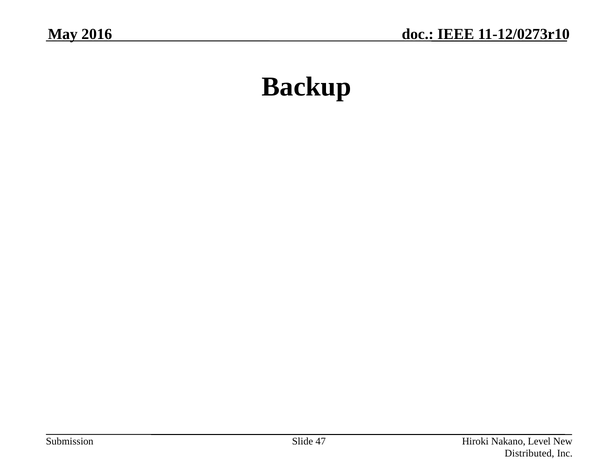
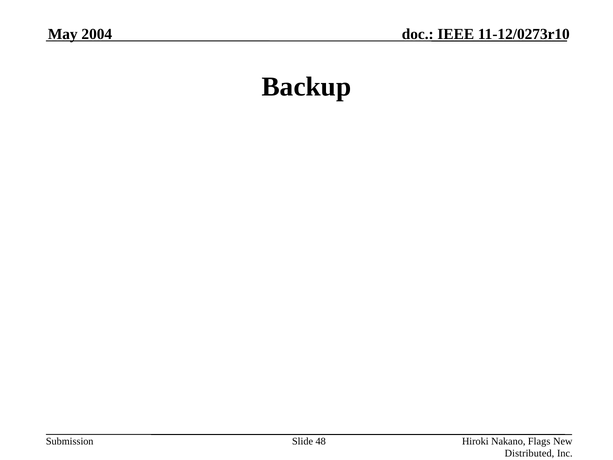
2016: 2016 -> 2004 (97, 34)
47: 47 -> 48 (321, 441)
Level: Level -> Flags (539, 441)
